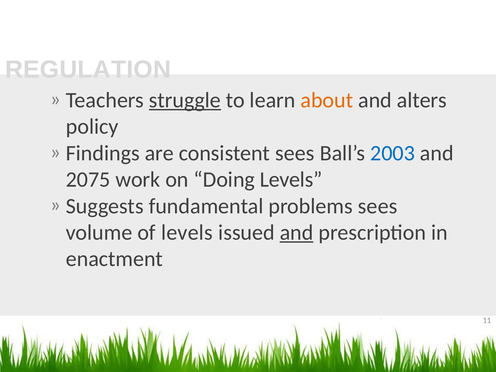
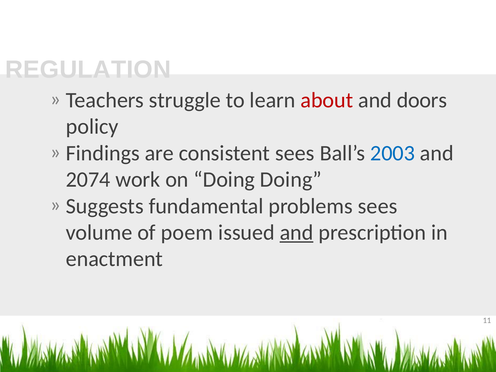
struggle underline: present -> none (185, 100)
about colour: orange -> red (327, 100)
alters: alters -> doors (422, 100)
2075: 2075 -> 2074 (88, 180)
Doing Levels: Levels -> Doing (291, 180)
of levels: levels -> poem (187, 233)
